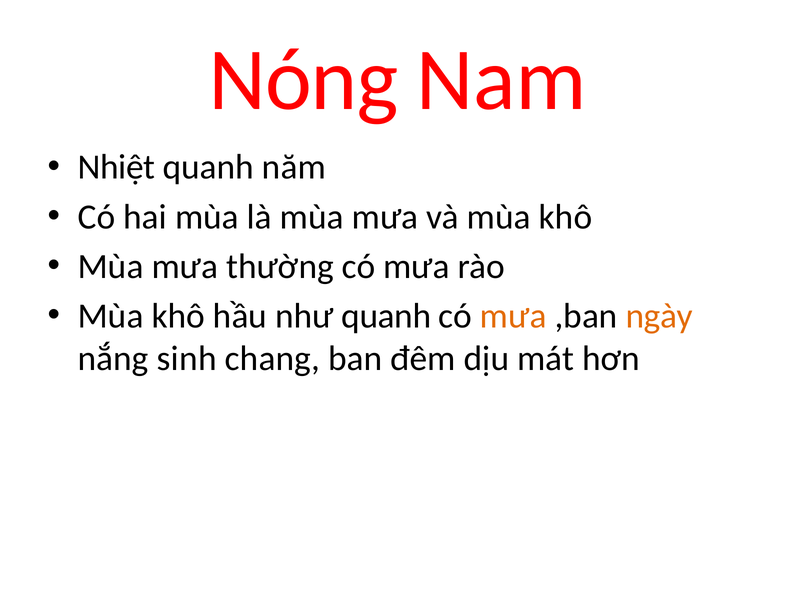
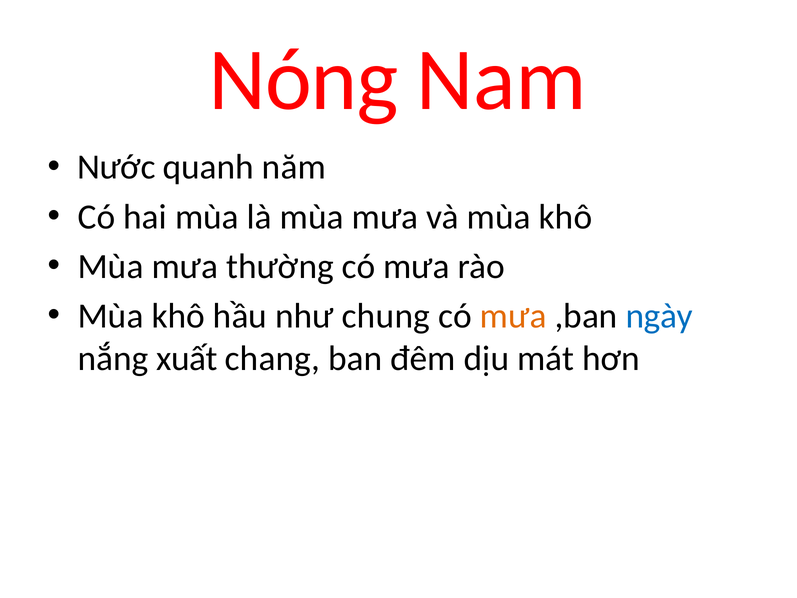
Nhiệt: Nhiệt -> Nước (116, 167)
như quanh: quanh -> chung (386, 316)
ngày colour: orange -> blue (659, 316)
sinh: sinh -> xuất (187, 359)
